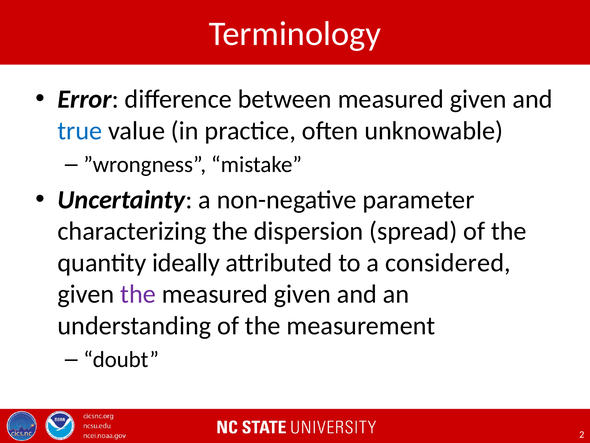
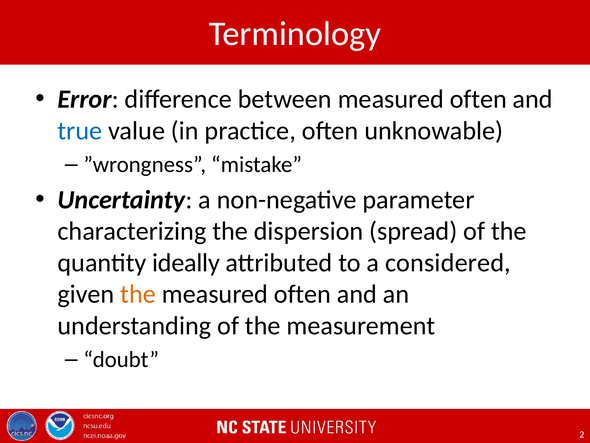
between measured given: given -> often (478, 99)
the colour: purple -> orange (138, 294)
given: given -> often (302, 294)
